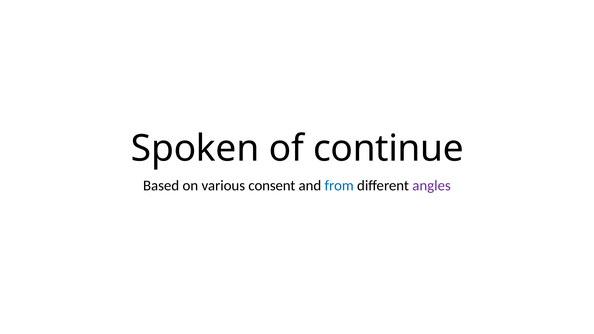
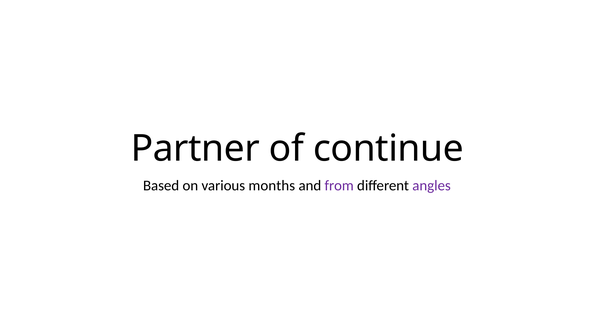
Spoken: Spoken -> Partner (195, 148)
consent: consent -> months (272, 186)
from colour: blue -> purple (339, 186)
